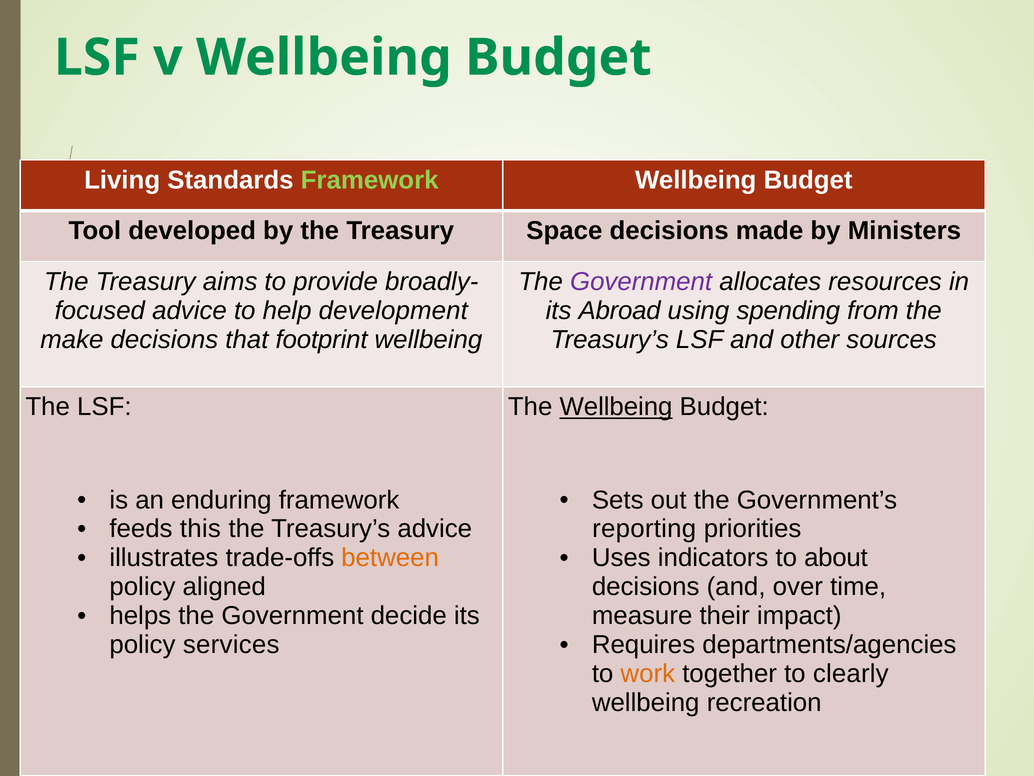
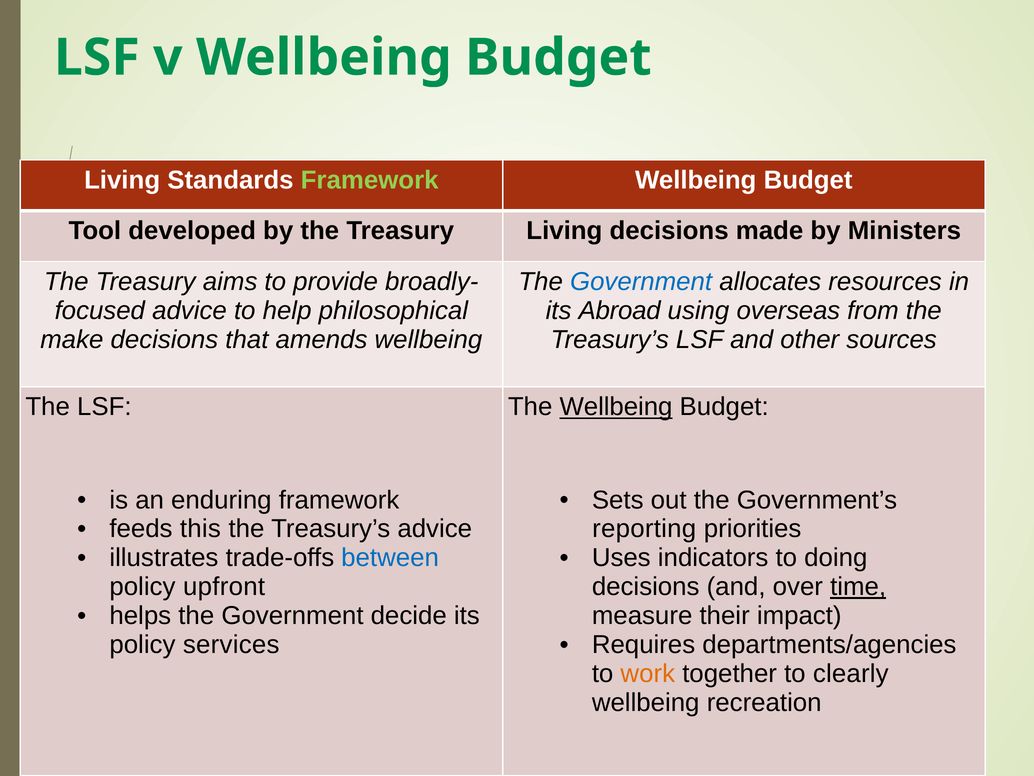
Treasury Space: Space -> Living (564, 231)
Government colour: purple -> blue (641, 281)
development: development -> philosophical (393, 310)
spending: spending -> overseas (788, 310)
footprint: footprint -> amends (322, 339)
between colour: orange -> blue (390, 558)
about: about -> doing (836, 558)
aligned: aligned -> upfront (224, 587)
time underline: none -> present (858, 587)
